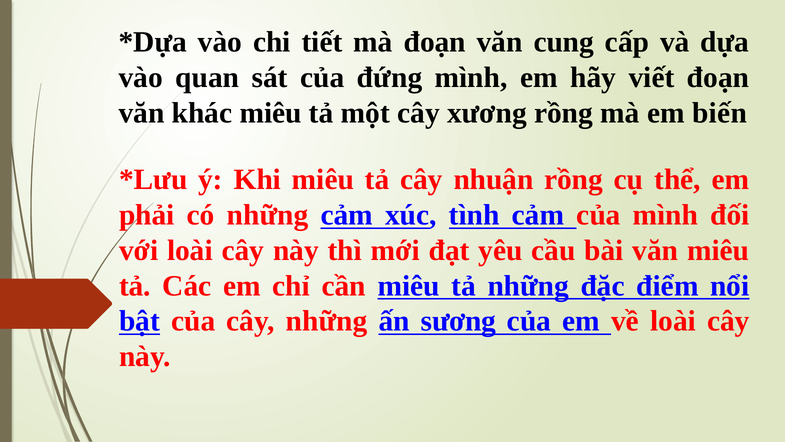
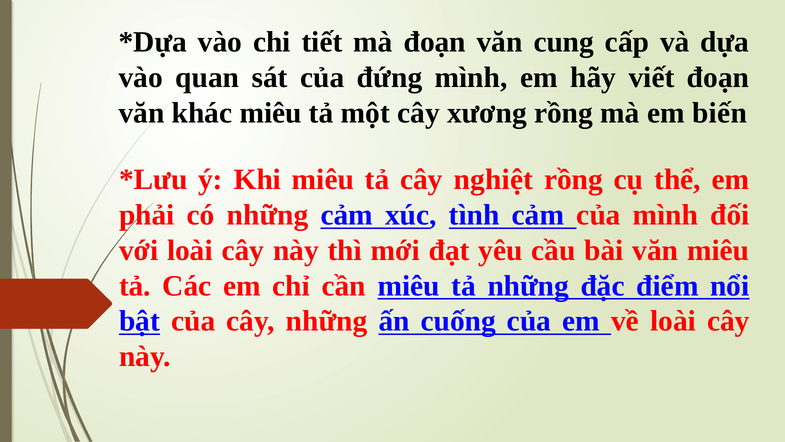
nhuận: nhuận -> nghiệt (493, 180)
sương: sương -> cuống (458, 321)
